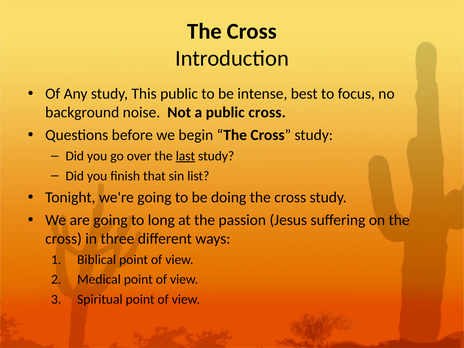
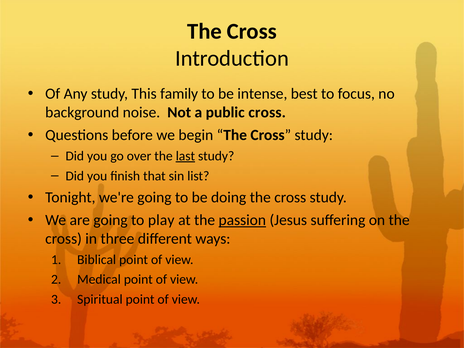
This public: public -> family (179, 94)
long: long -> play (161, 220)
passion underline: none -> present (242, 220)
